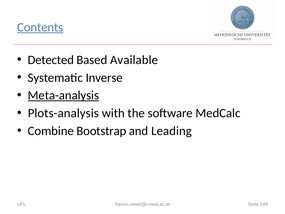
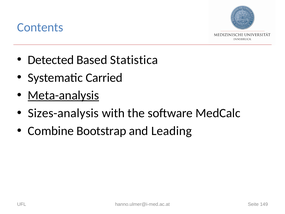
Contents underline: present -> none (40, 27)
Available: Available -> Statistica (134, 60)
Inverse: Inverse -> Carried (104, 78)
Plots-analysis: Plots-analysis -> Sizes-analysis (63, 113)
